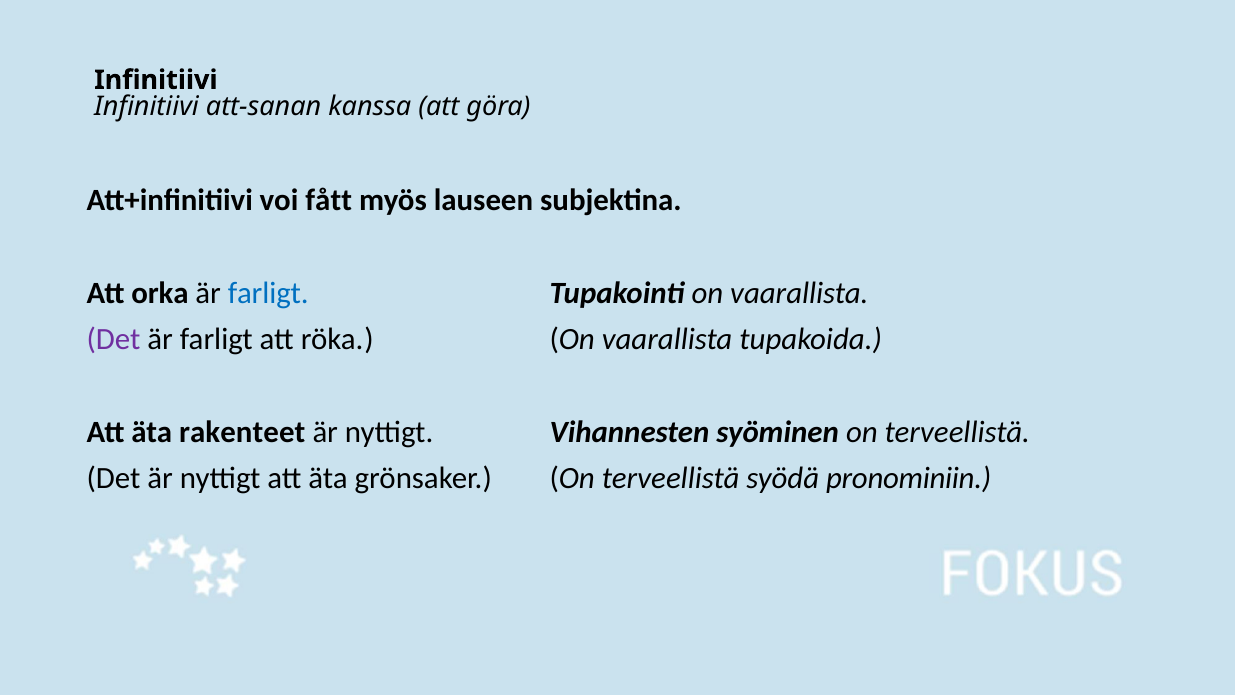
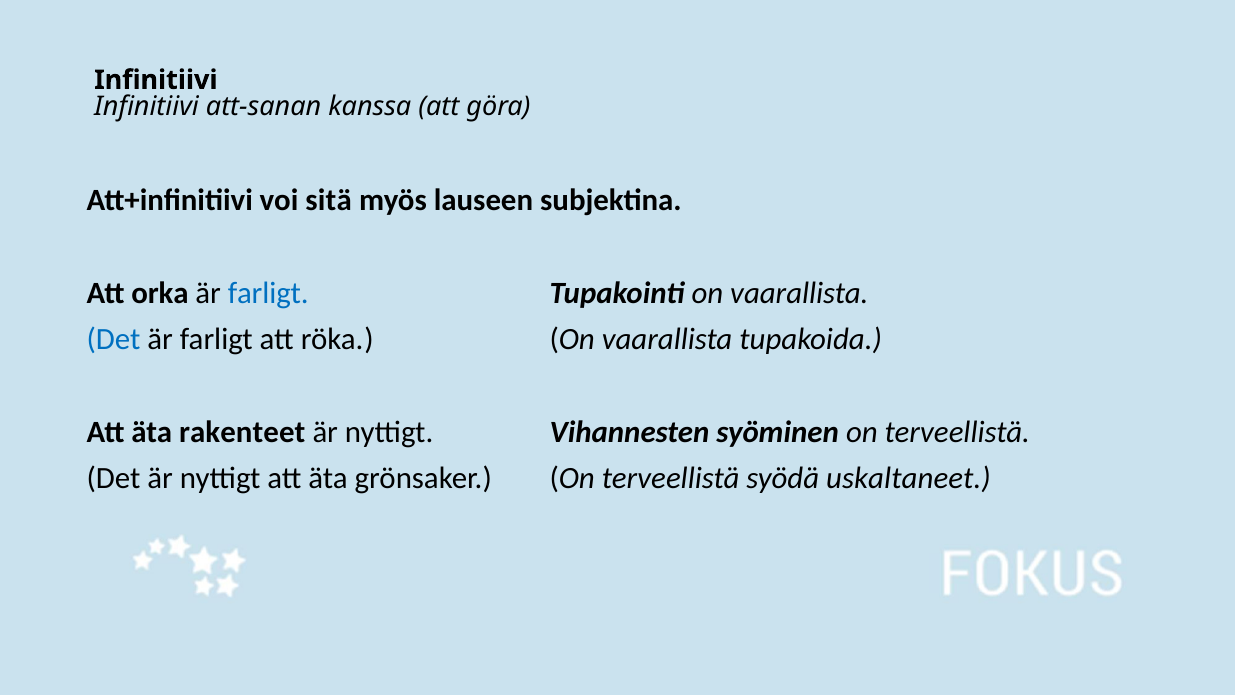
fått: fått -> sitä (329, 201)
Det colour: purple -> blue (113, 339)
pronominiin: pronominiin -> uskaltaneet (908, 478)
